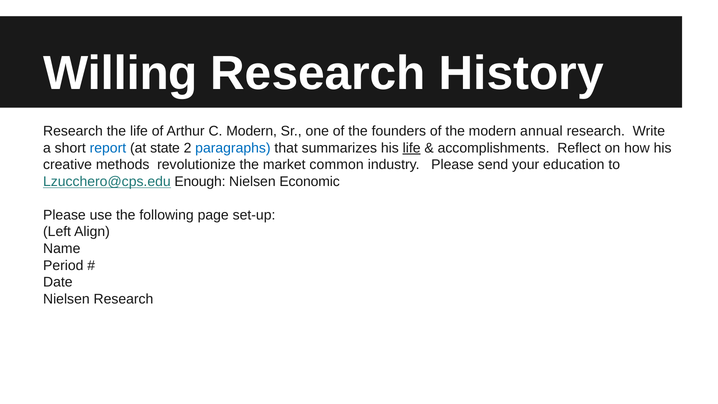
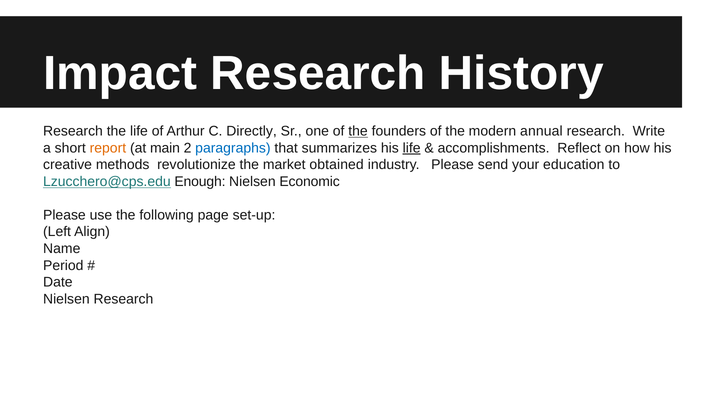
Willing: Willing -> Impact (120, 73)
C Modern: Modern -> Directly (252, 131)
the underline: none -> present (358, 131)
report colour: blue -> orange (108, 148)
state: state -> main (165, 148)
common: common -> obtained (337, 165)
